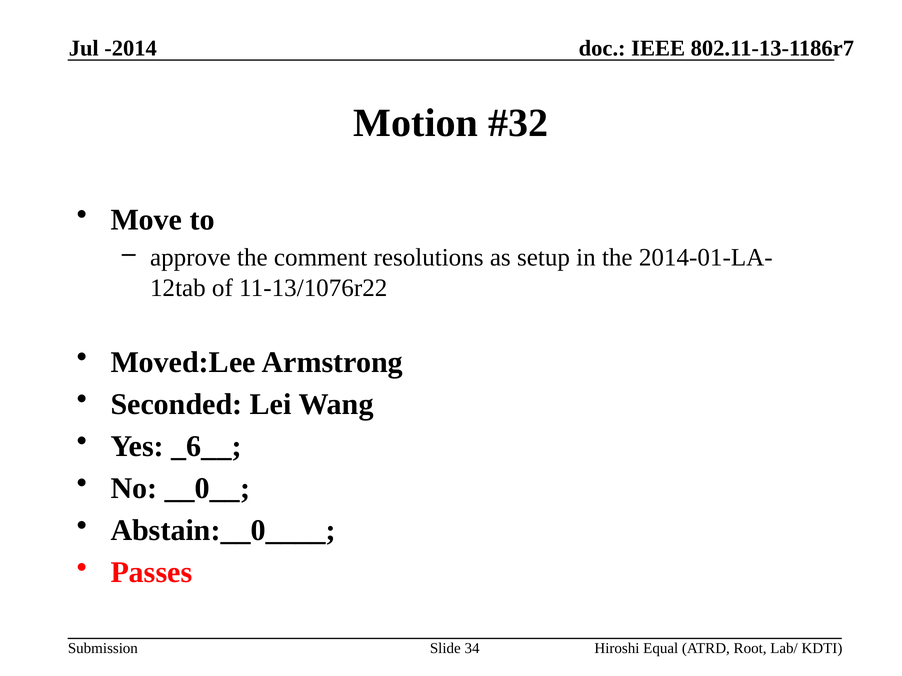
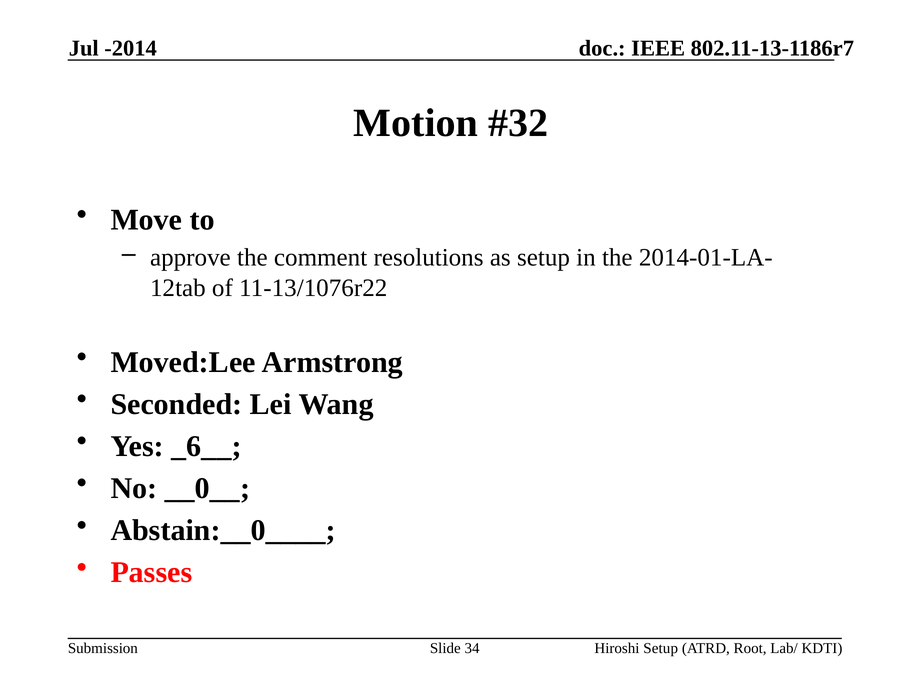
Hiroshi Equal: Equal -> Setup (661, 649)
